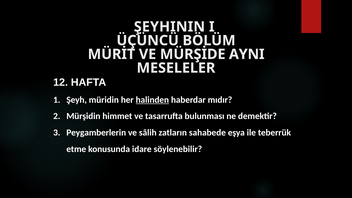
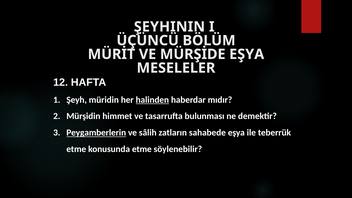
MÜRŞİDE AYNI: AYNI -> EŞYA (247, 54)
Peygamberlerin underline: none -> present (96, 133)
konusunda idare: idare -> etme (142, 149)
